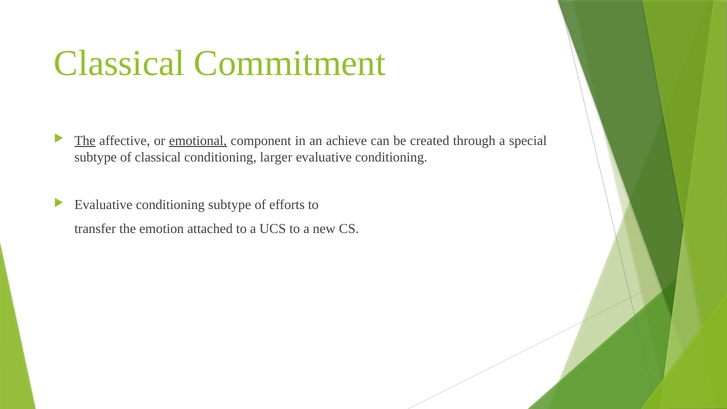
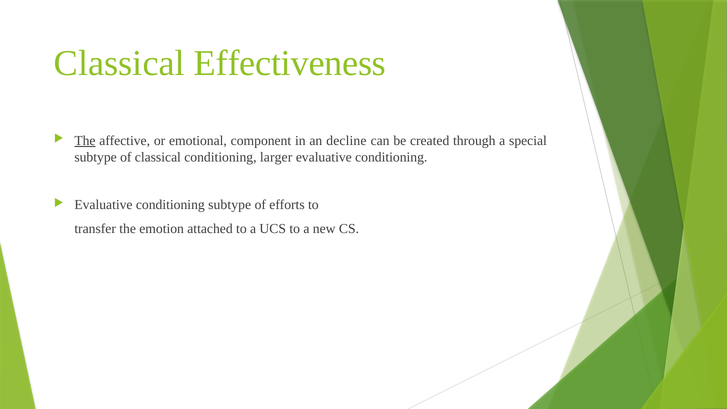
Commitment: Commitment -> Effectiveness (290, 63)
emotional underline: present -> none (198, 141)
achieve: achieve -> decline (346, 141)
